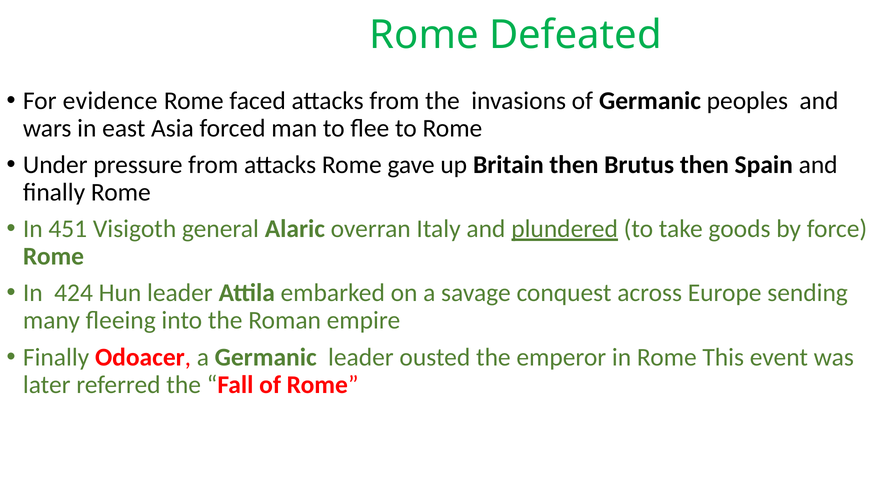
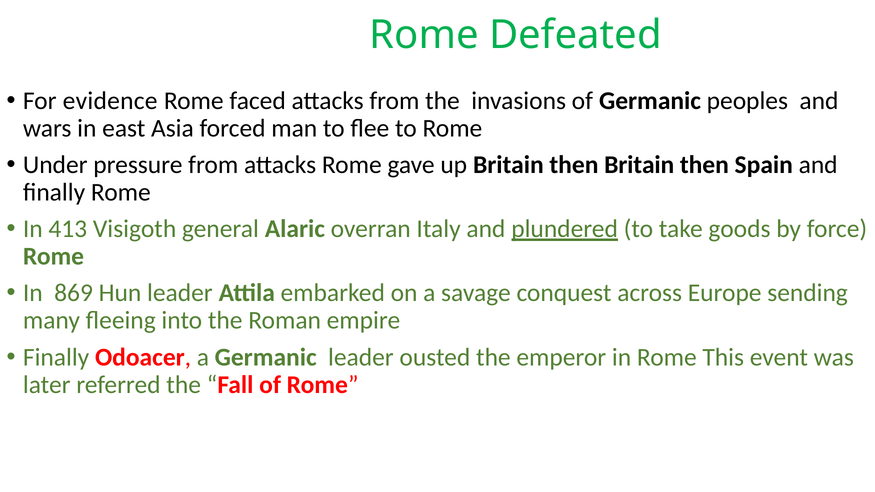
then Brutus: Brutus -> Britain (639, 165)
451: 451 -> 413 (68, 229)
424: 424 -> 869 (74, 293)
